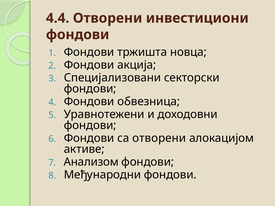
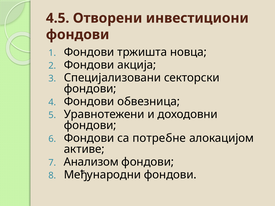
4.4: 4.4 -> 4.5 (58, 18)
са отворени: отворени -> потребне (159, 138)
